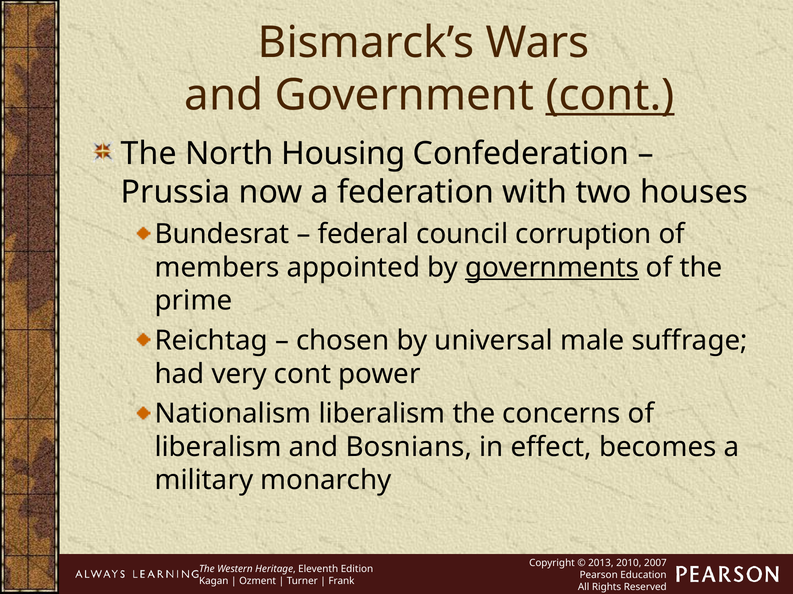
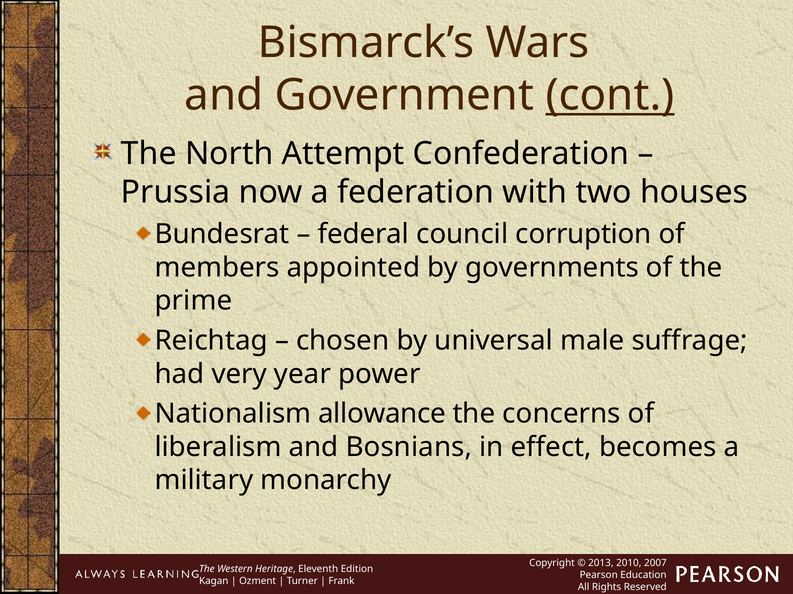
Housing: Housing -> Attempt (343, 154)
governments underline: present -> none (552, 268)
very cont: cont -> year (303, 374)
Nationalism liberalism: liberalism -> allowance (382, 414)
